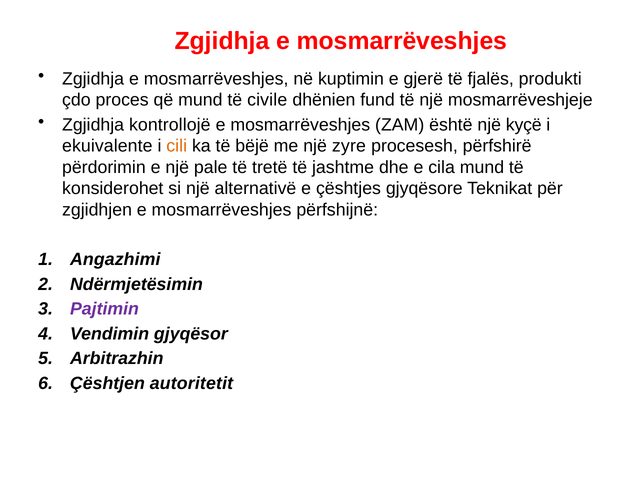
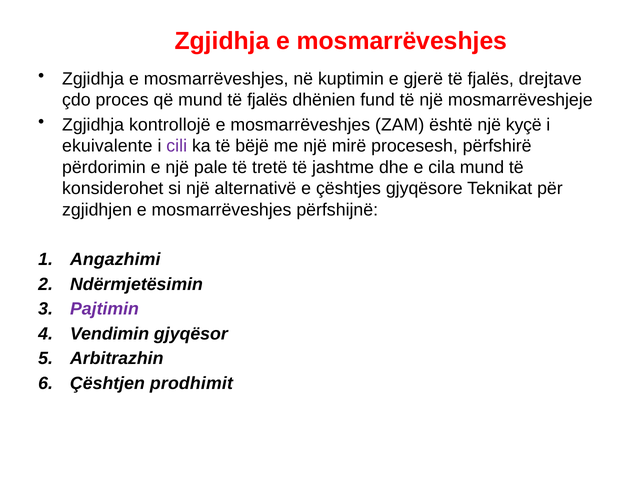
produkti: produkti -> drejtave (550, 79)
mund të civile: civile -> fjalës (267, 100)
cili colour: orange -> purple (177, 146)
zyre: zyre -> mirë (349, 146)
autoritetit: autoritetit -> prodhimit (191, 383)
